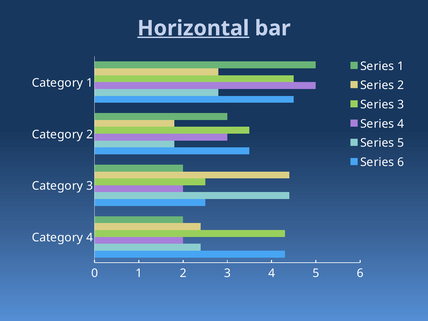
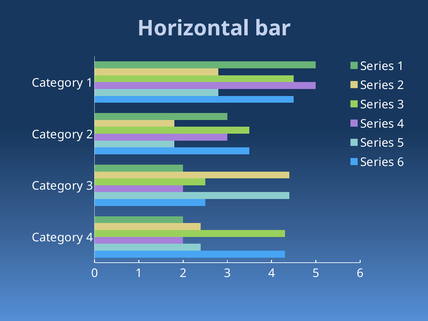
Horizontal underline: present -> none (193, 28)
